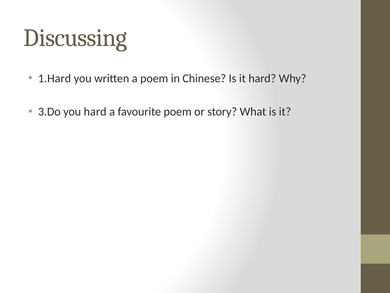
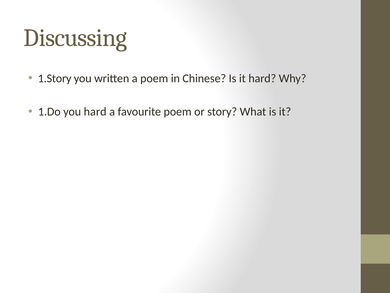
1.Hard: 1.Hard -> 1.Story (55, 78)
3.Do: 3.Do -> 1.Do (49, 112)
